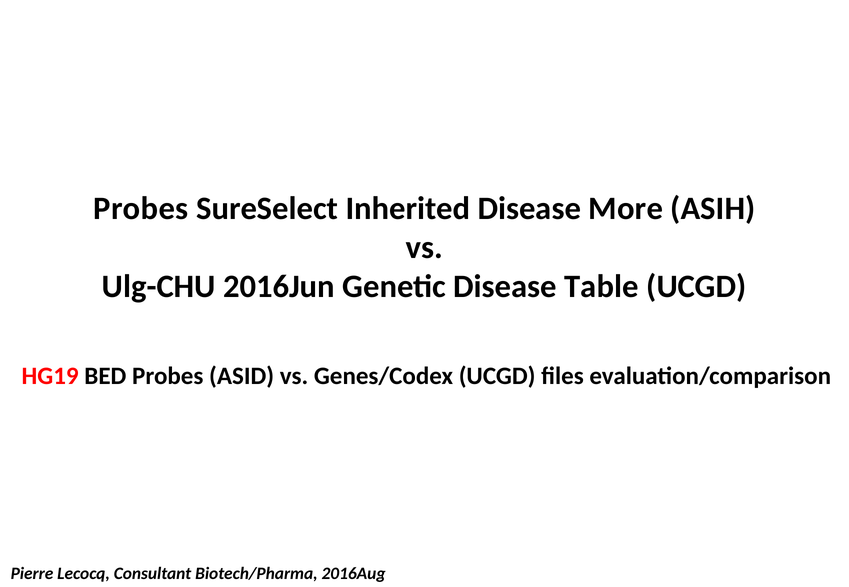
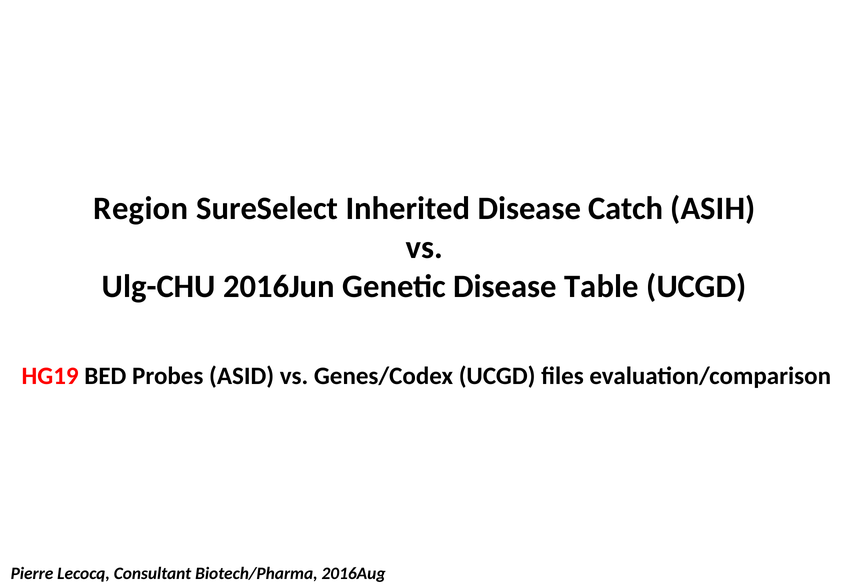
Probes: Probes -> Region (141, 209)
More: More -> Catch (626, 209)
